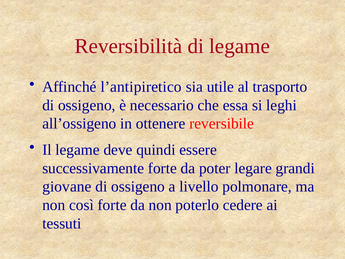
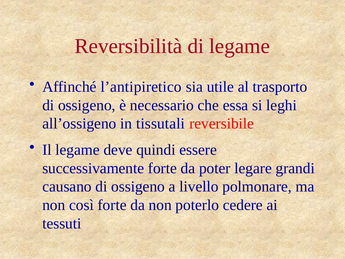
ottenere: ottenere -> tissutali (161, 124)
giovane: giovane -> causano (67, 186)
